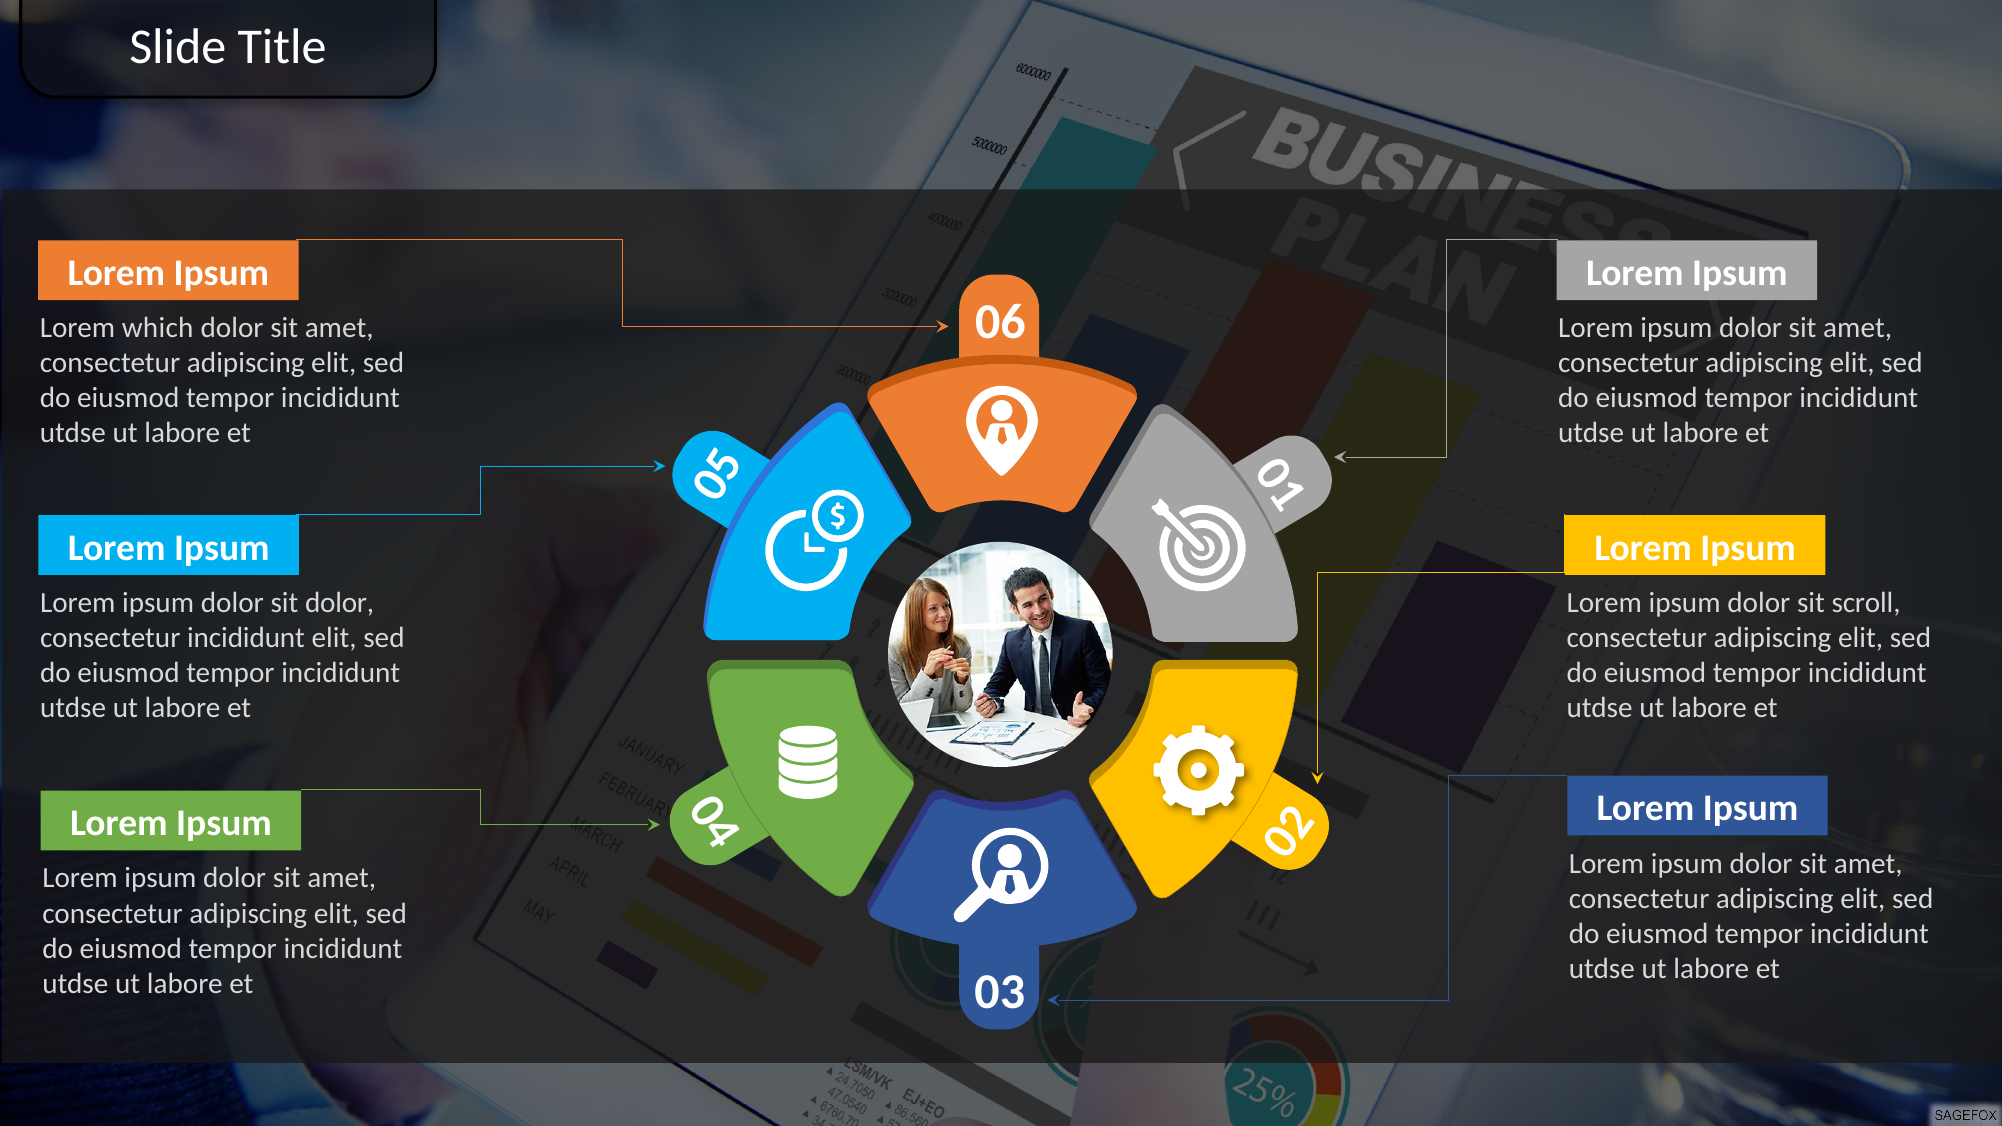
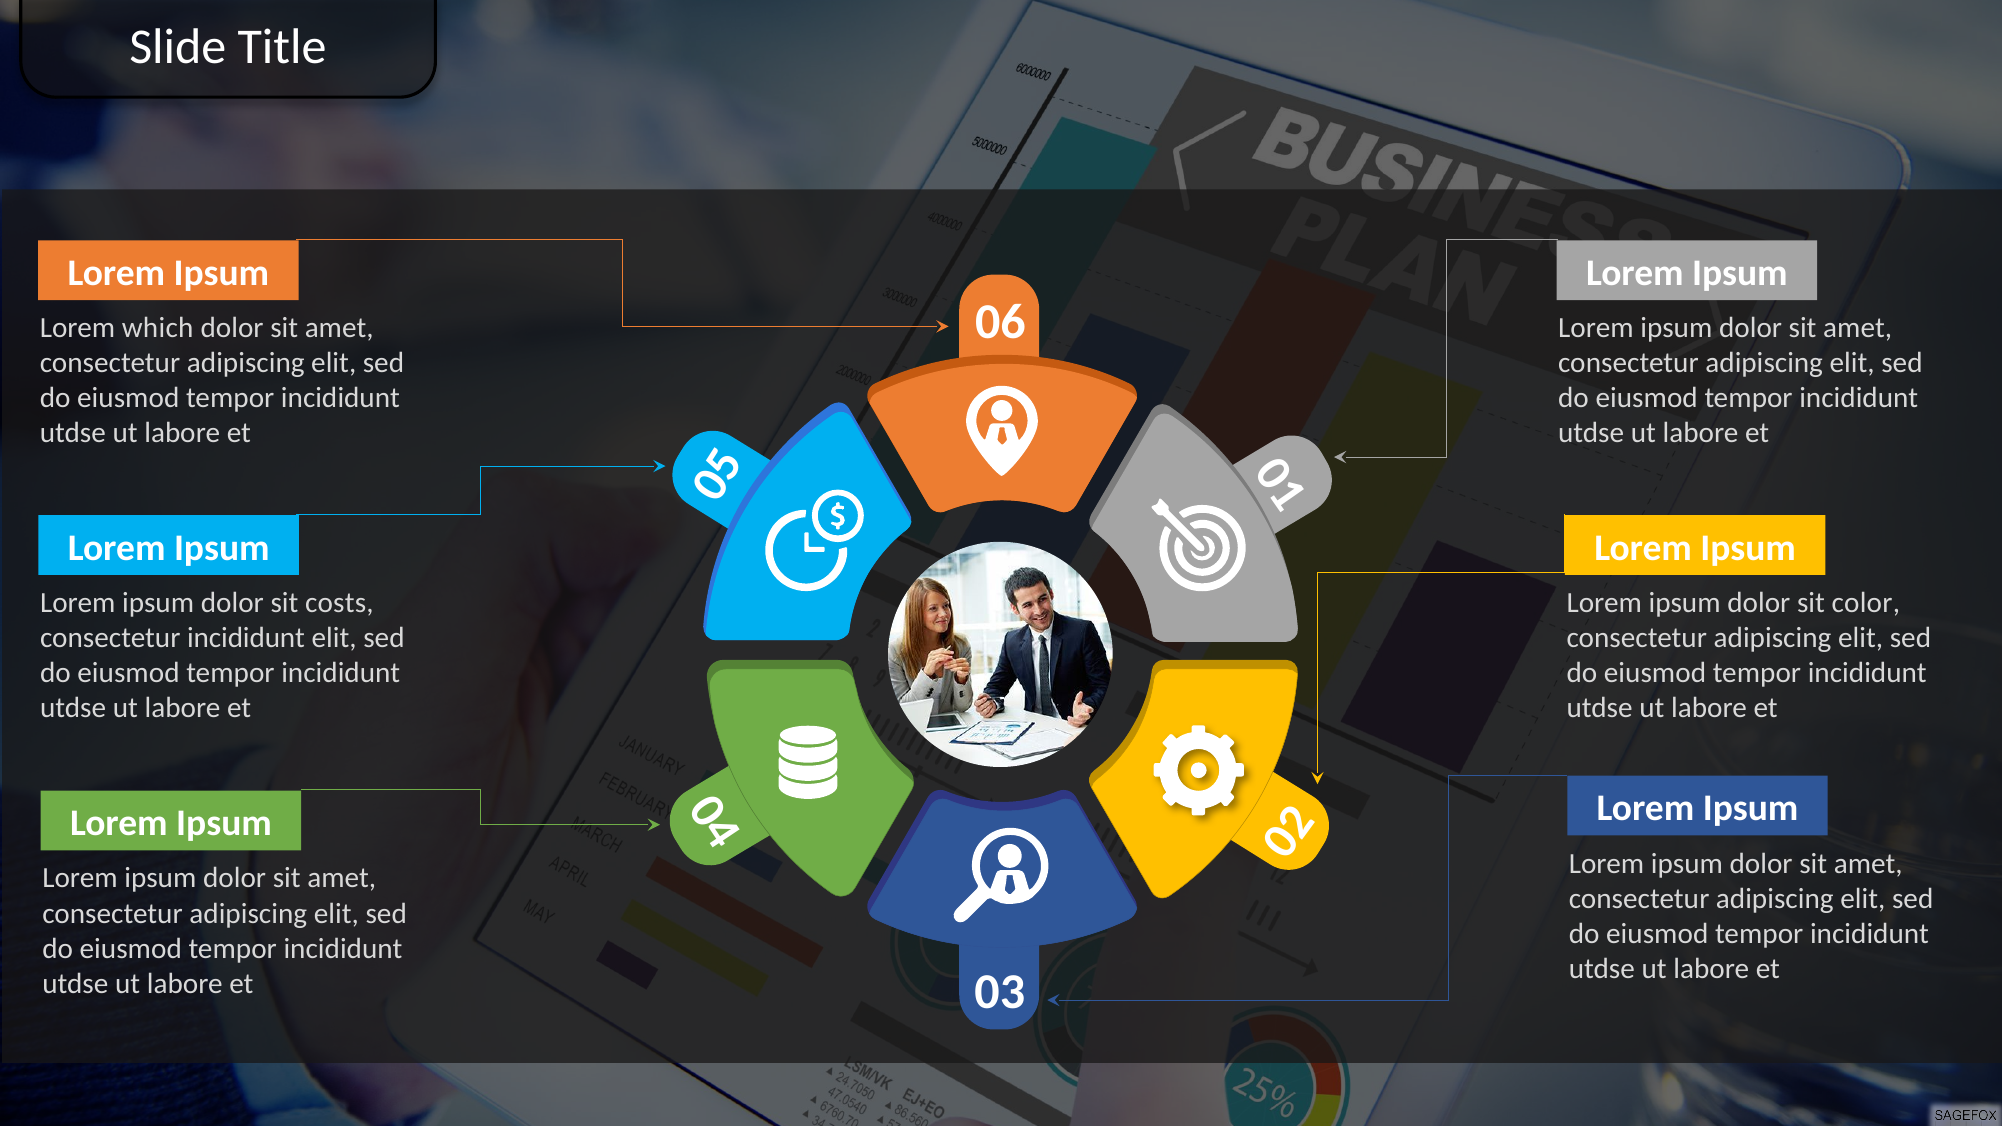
sit dolor: dolor -> costs (339, 603)
scroll: scroll -> color (1866, 603)
